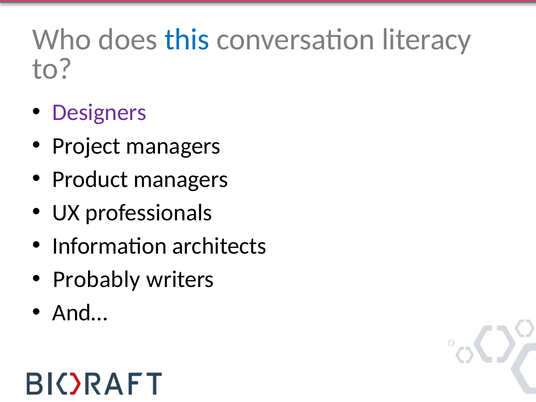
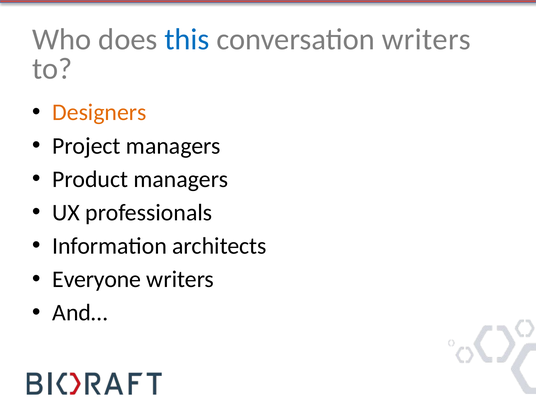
conversation literacy: literacy -> writers (426, 40)
Designers colour: purple -> orange (99, 112)
Probably: Probably -> Everyone (97, 279)
